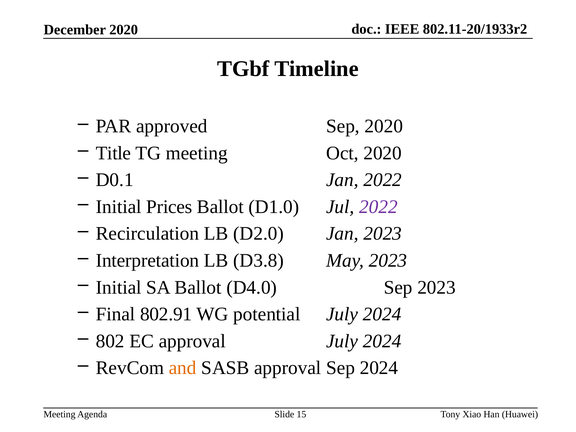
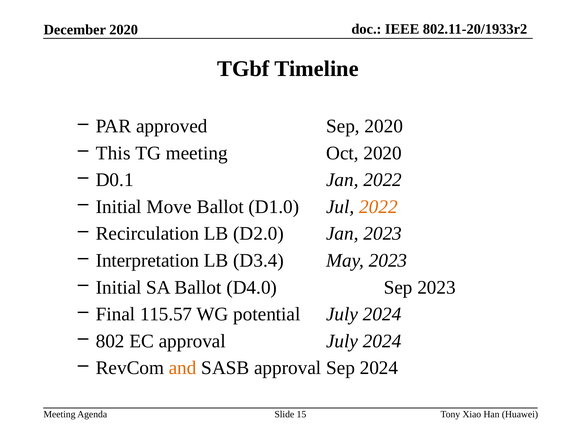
Title: Title -> This (113, 153)
Prices: Prices -> Move (169, 207)
2022 colour: purple -> orange (378, 207)
D3.8: D3.8 -> D3.4 (258, 261)
802.91: 802.91 -> 115.57 (166, 314)
